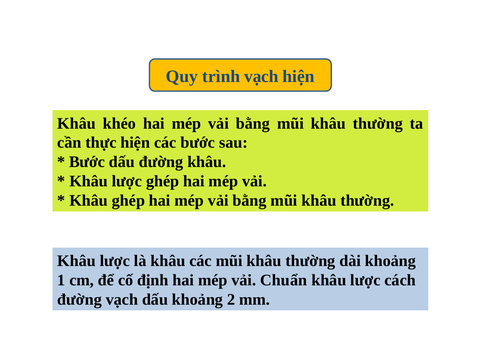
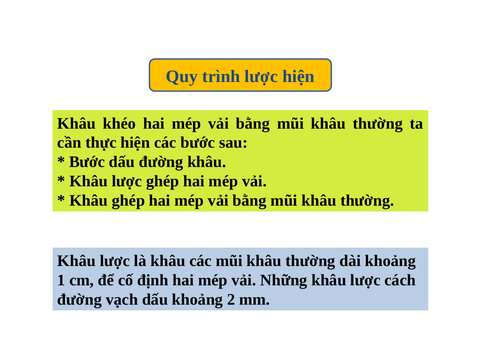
trình vạch: vạch -> lược (261, 76)
Chuẩn: Chuẩn -> Những (284, 280)
